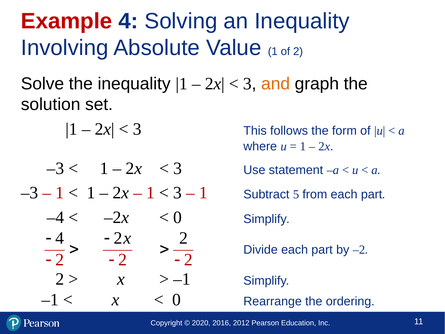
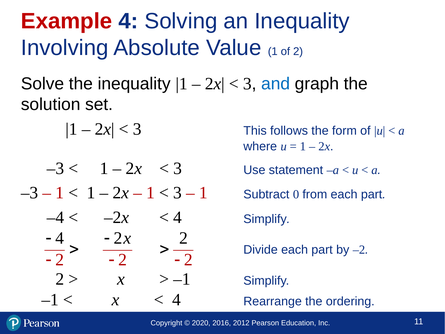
and colour: orange -> blue (276, 84)
5: 5 -> 0 (296, 194)
0: 0 -> 4 (177, 217)
0: 0 -> 4 (176, 300)
